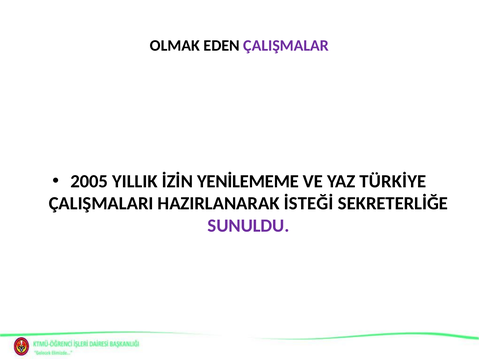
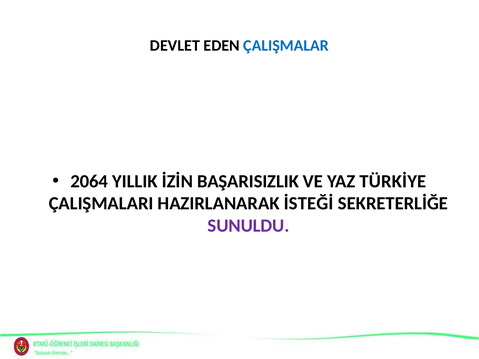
OLMAK: OLMAK -> DEVLET (175, 45)
ÇALIŞMALAR colour: purple -> blue (286, 45)
2005: 2005 -> 2064 (89, 181)
YENİLEMEME: YENİLEMEME -> BAŞARISIZLIK (248, 181)
